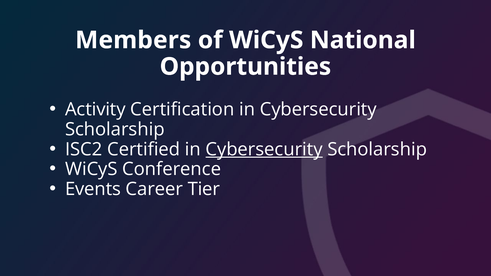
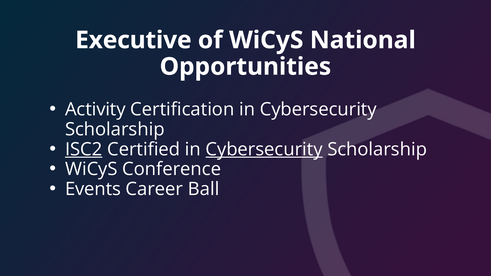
Members: Members -> Executive (133, 40)
ISC2 underline: none -> present (84, 149)
Tier: Tier -> Ball (204, 189)
